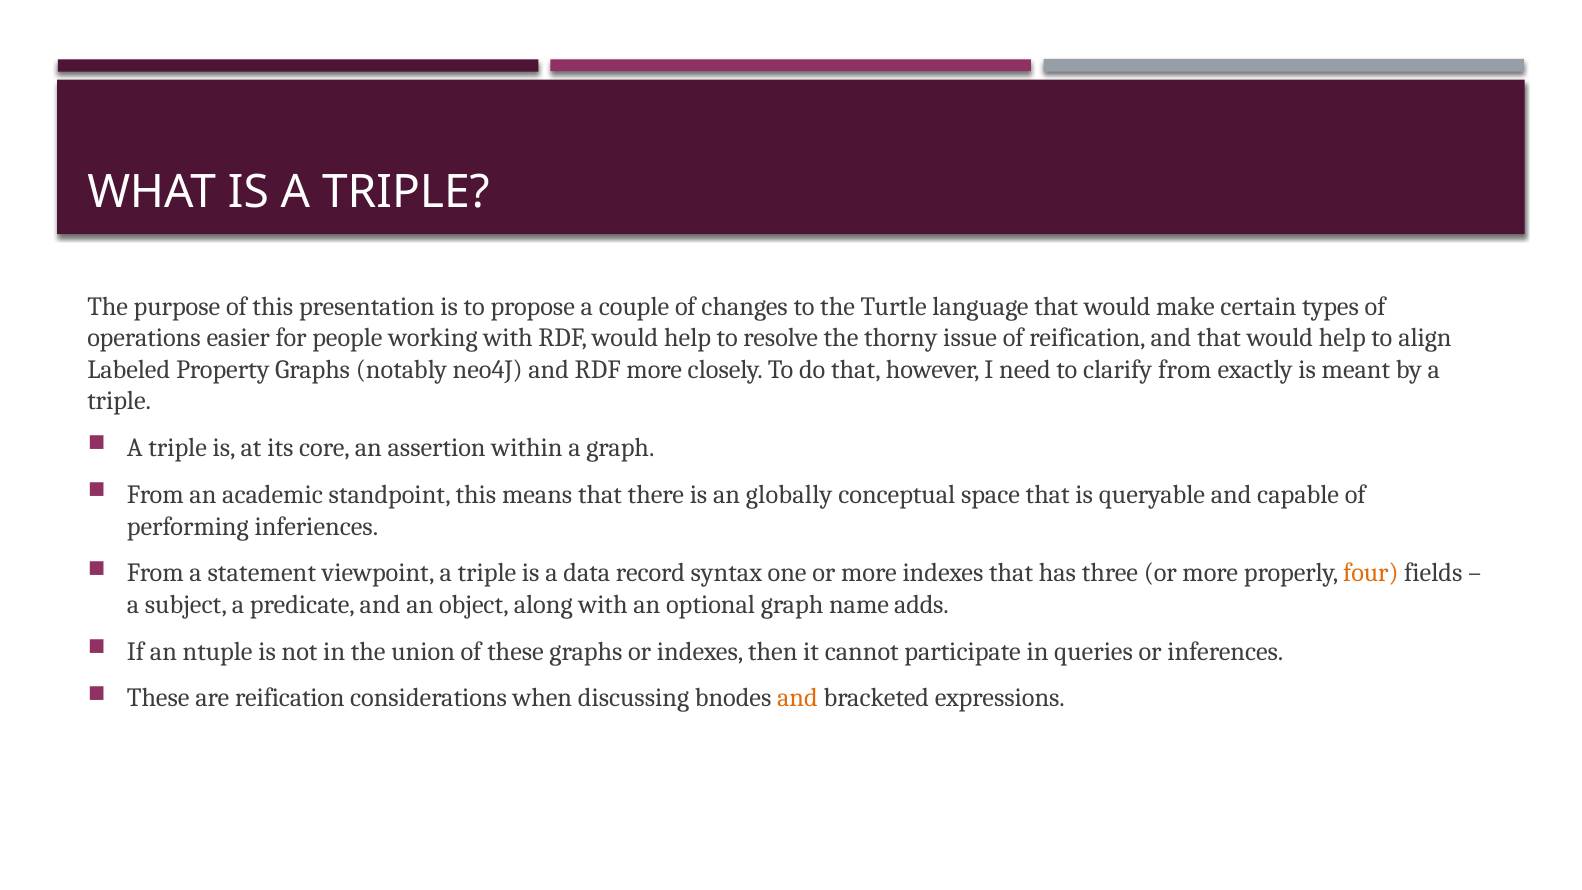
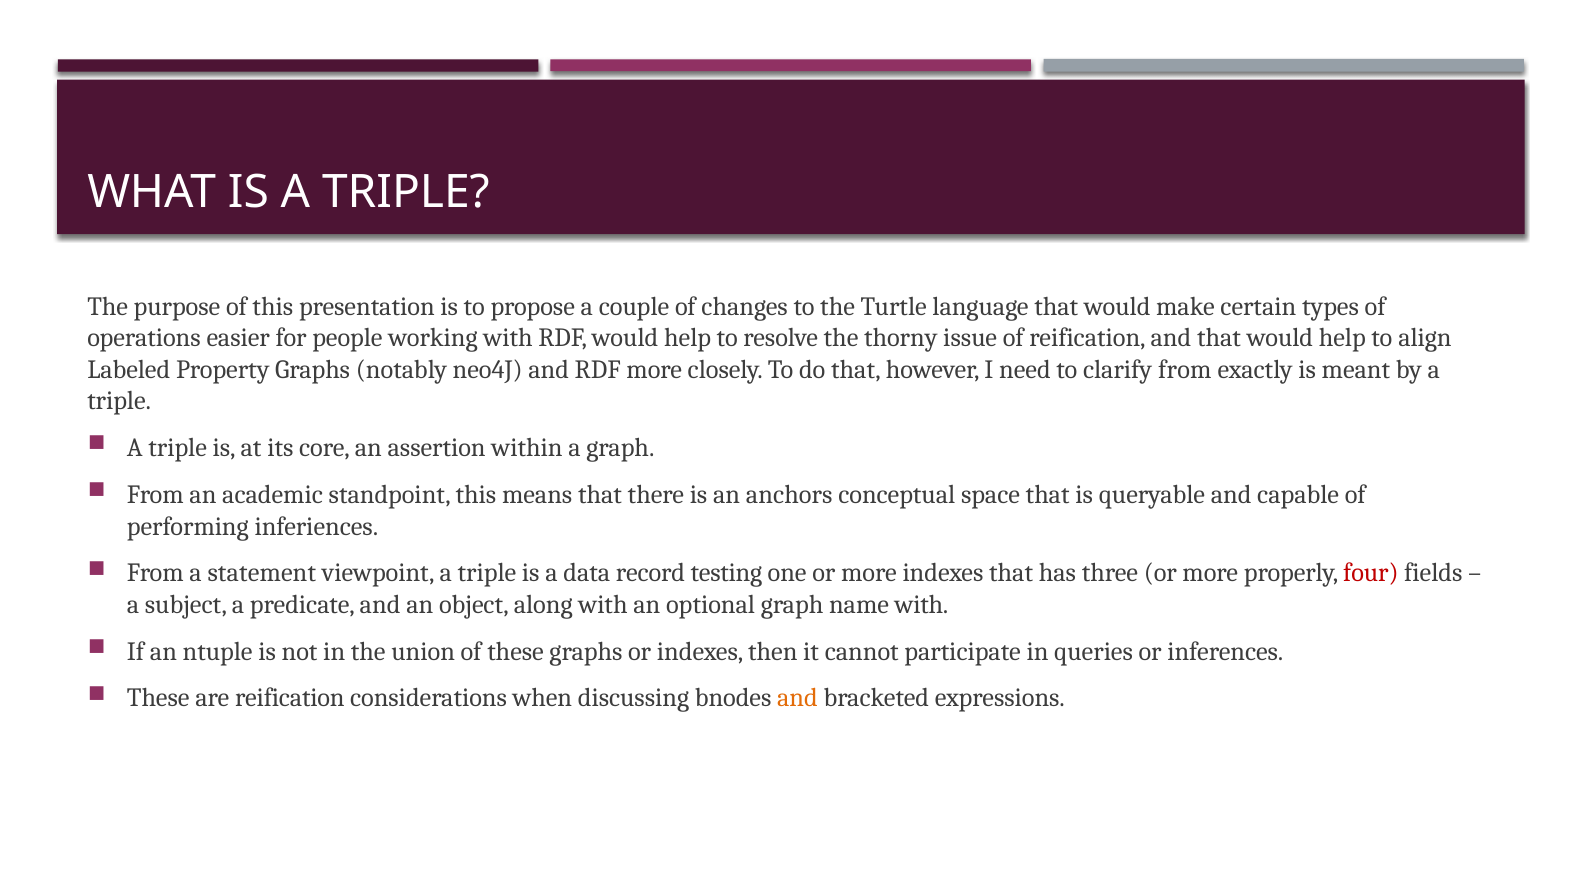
globally: globally -> anchors (789, 495)
syntax: syntax -> testing (726, 573)
four colour: orange -> red (1371, 573)
name adds: adds -> with (921, 605)
